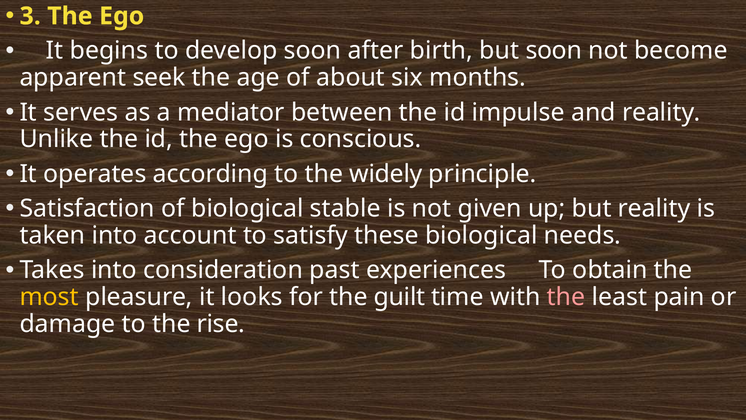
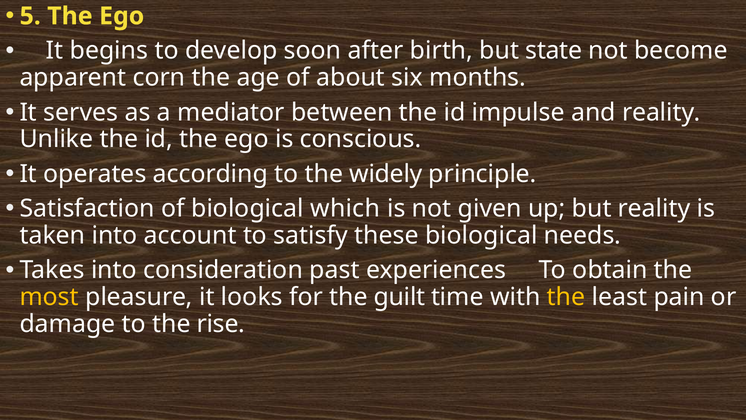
3: 3 -> 5 (30, 16)
but soon: soon -> state (554, 51)
seek: seek -> corn (159, 78)
stable: stable -> which (345, 208)
the colour: pink -> yellow (566, 297)
